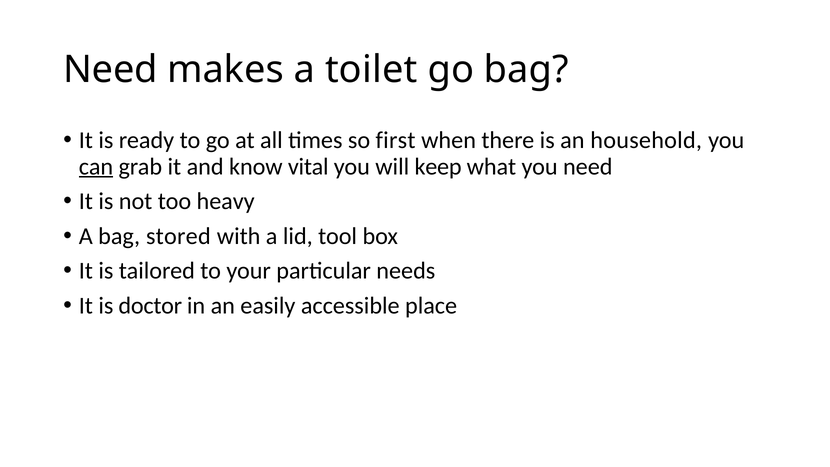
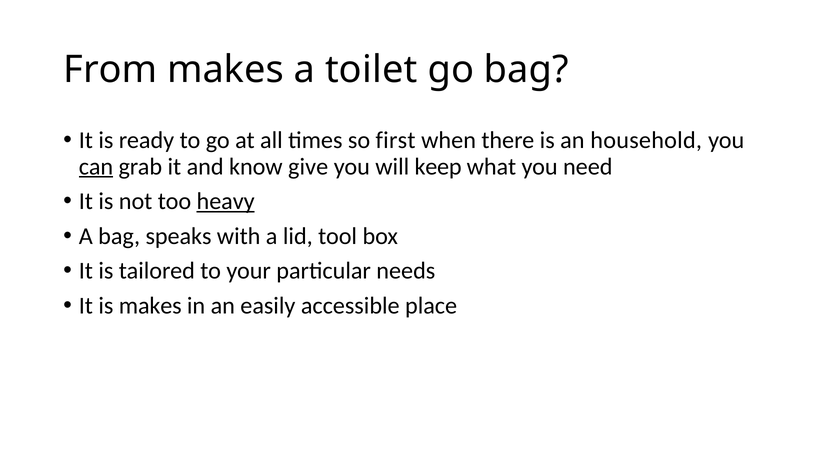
Need: Need -> From (110, 70)
vital: vital -> give (308, 166)
heavy underline: none -> present (226, 201)
stored: stored -> speaks (179, 236)
is doctor: doctor -> makes (150, 306)
